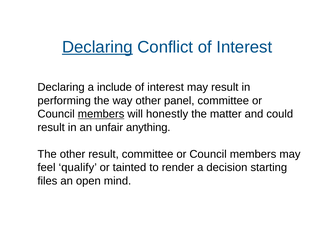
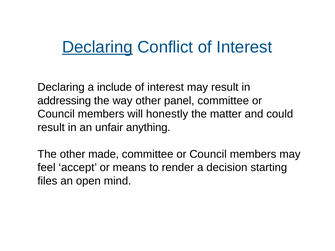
performing: performing -> addressing (64, 101)
members underline: present -> none (101, 114)
other result: result -> made (104, 154)
qualify: qualify -> accept (78, 168)
tainted: tainted -> means (129, 168)
